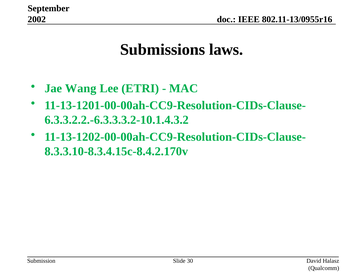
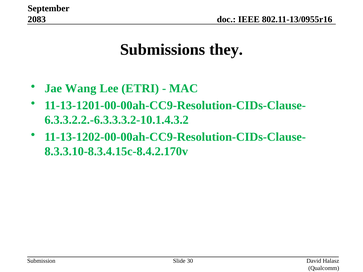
2002: 2002 -> 2083 (37, 19)
laws: laws -> they (226, 50)
